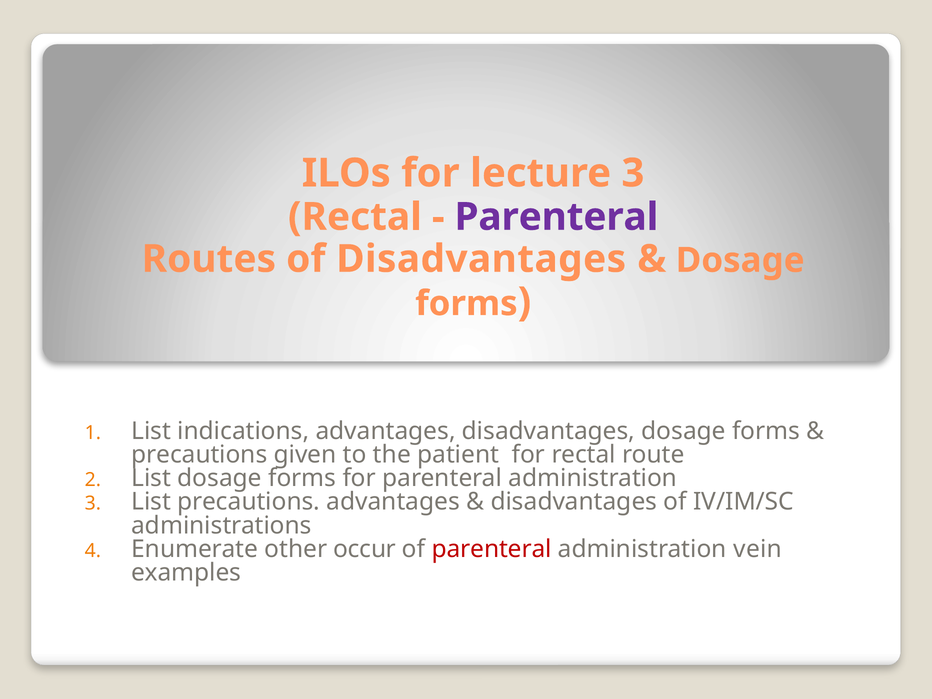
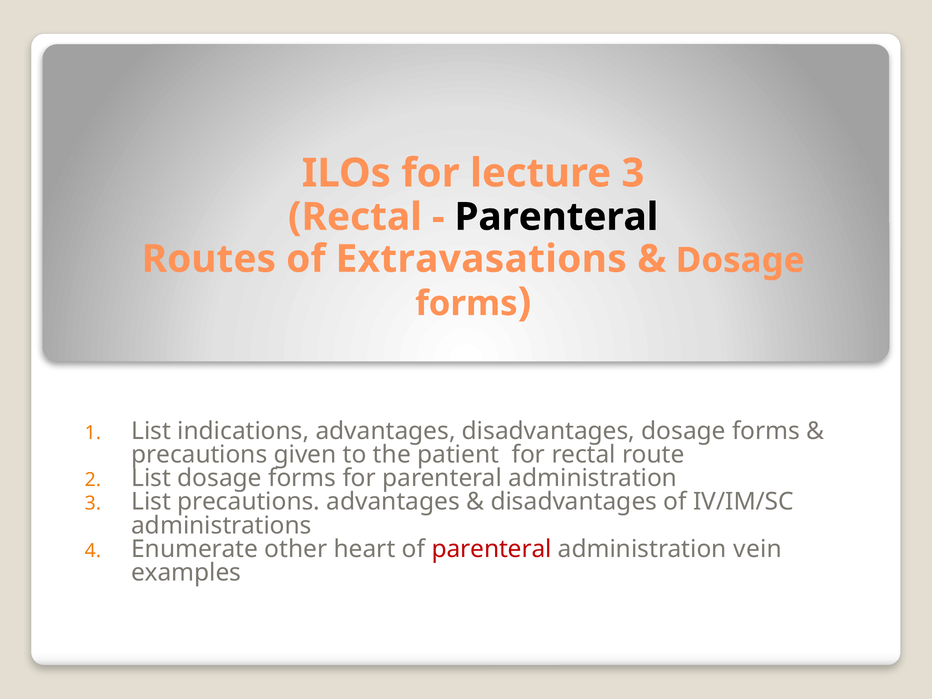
Parenteral colour: purple -> black (556, 217)
of Disadvantages: Disadvantages -> Extravasations (481, 259)
occur: occur -> heart (365, 549)
